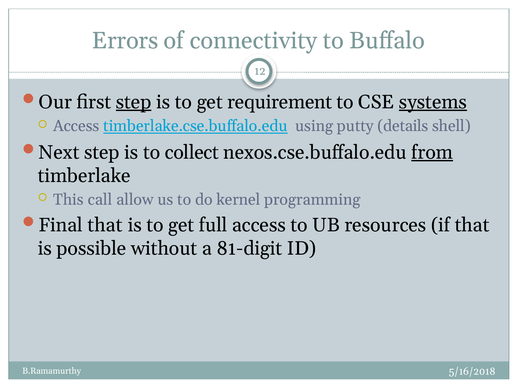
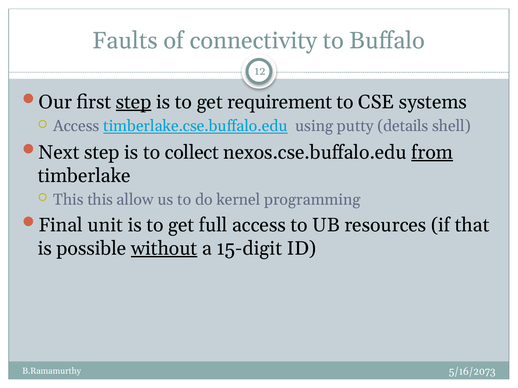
Errors: Errors -> Faults (125, 41)
systems underline: present -> none (433, 102)
This call: call -> this (100, 200)
Final that: that -> unit (105, 225)
without underline: none -> present (164, 249)
81-digit: 81-digit -> 15-digit (249, 249)
5/16/2018: 5/16/2018 -> 5/16/2073 (472, 372)
